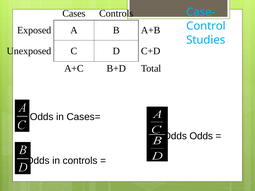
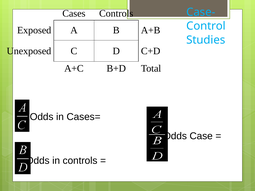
Odds: Odds -> Case (201, 136)
